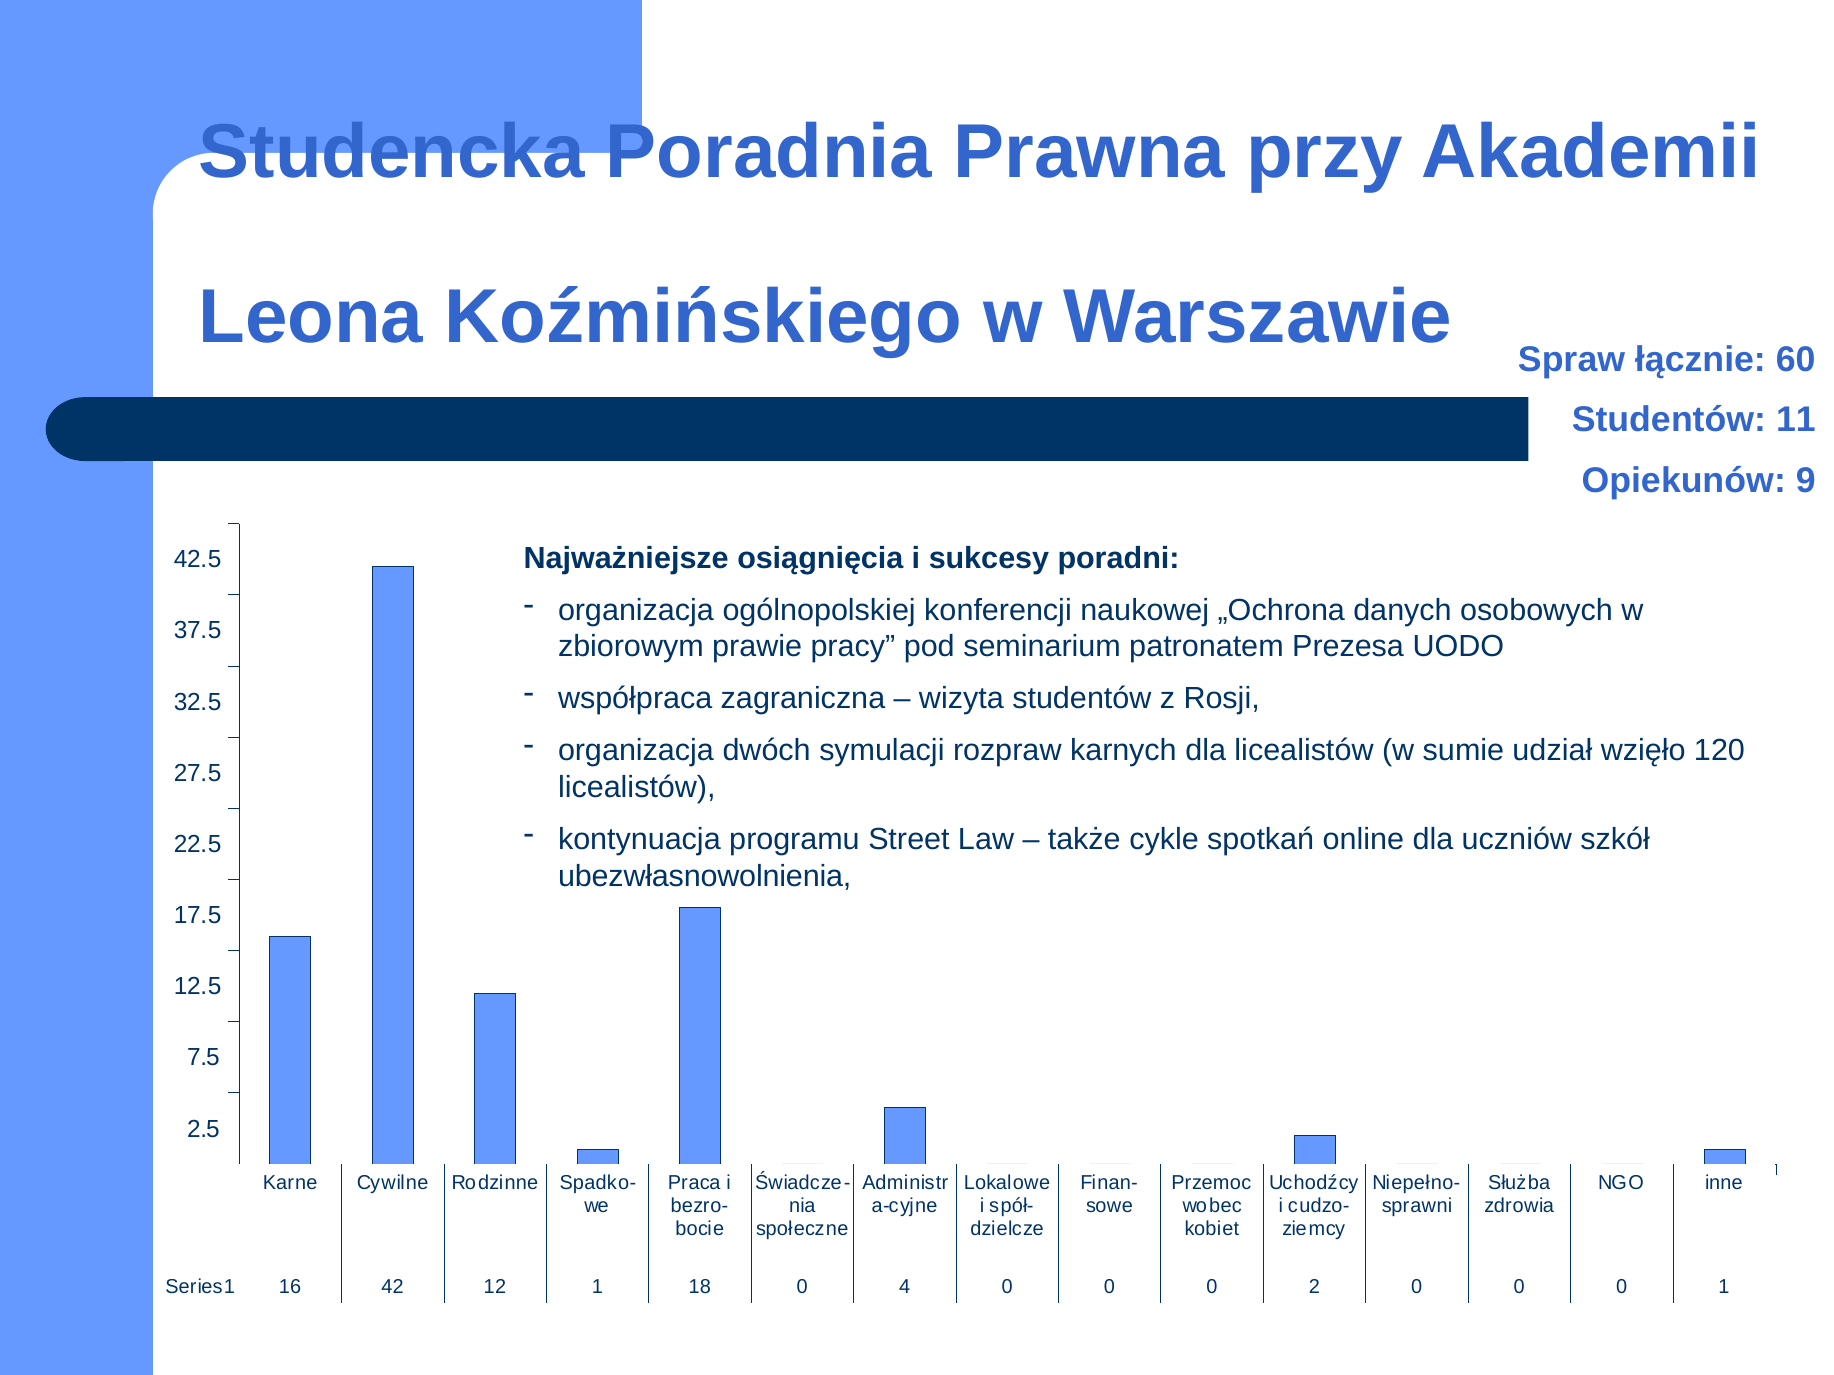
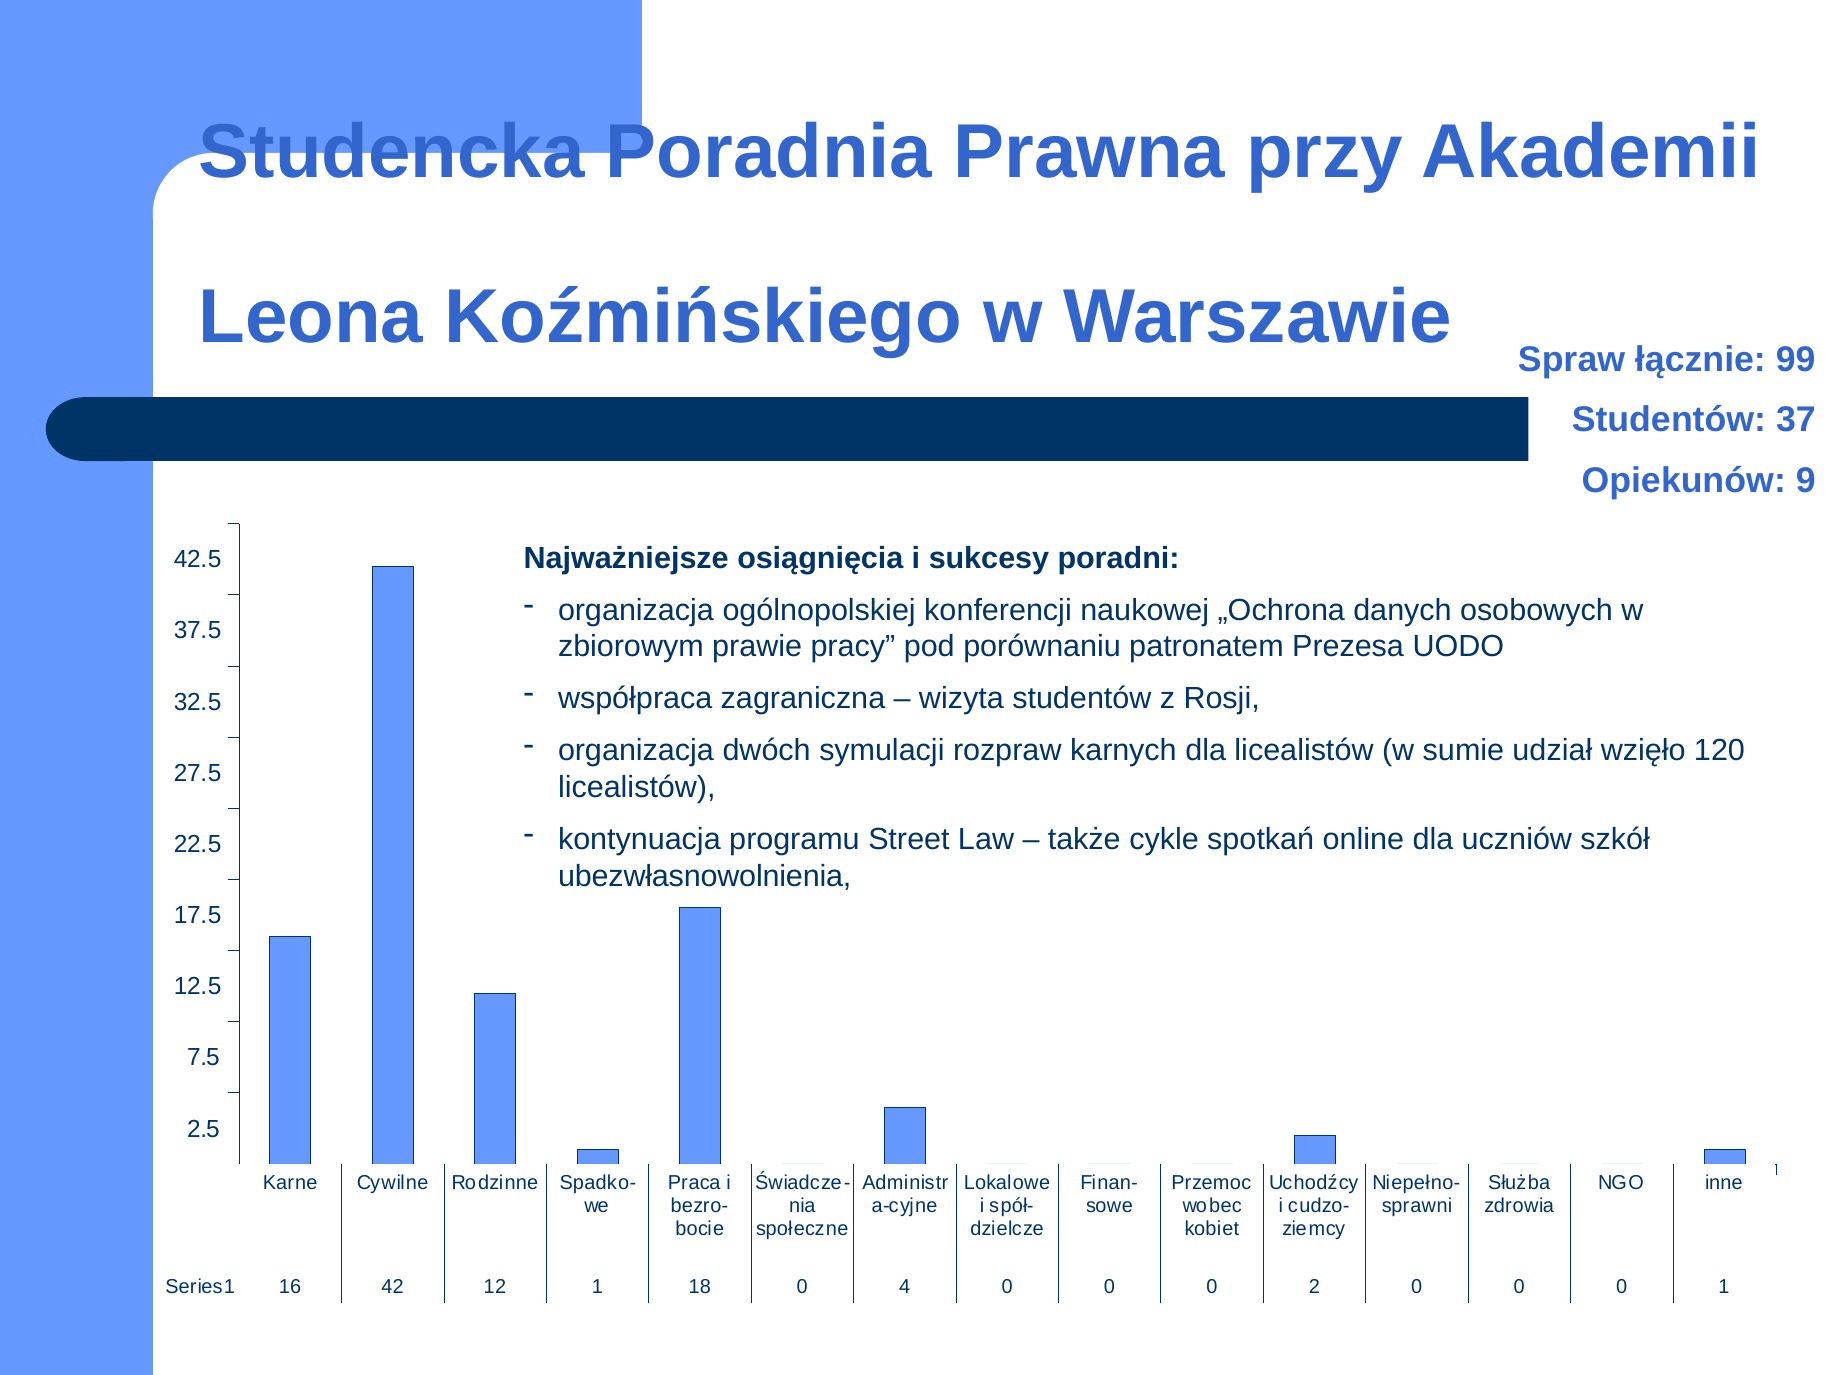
60: 60 -> 99 (1796, 360)
11: 11 -> 37 (1796, 420)
seminarium: seminarium -> porównaniu (1042, 647)
